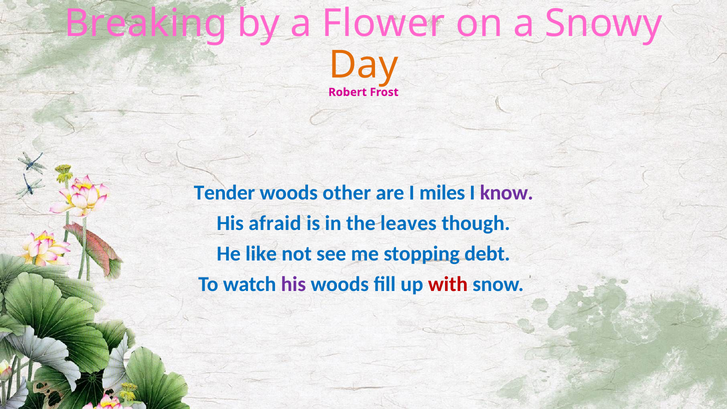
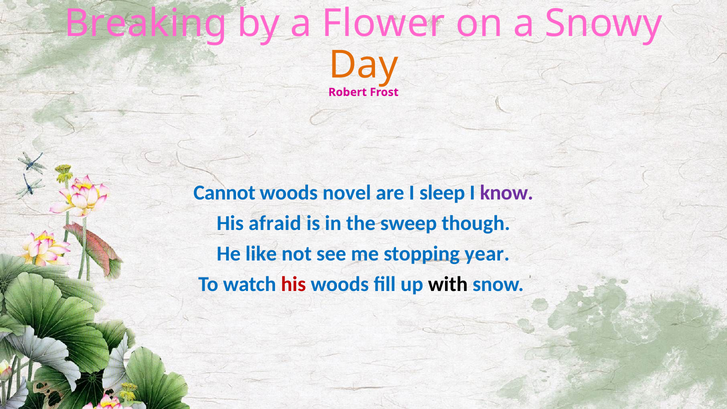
Tender: Tender -> Cannot (224, 193)
other: other -> novel (347, 193)
miles: miles -> sleep (442, 193)
leaves: leaves -> sweep (409, 223)
debt: debt -> year (487, 254)
his colour: purple -> red (293, 284)
with colour: red -> black (448, 284)
